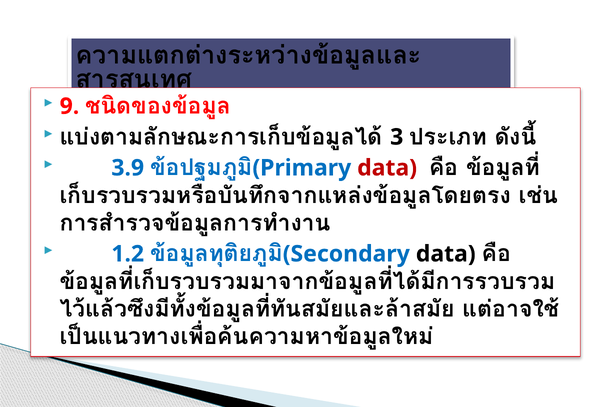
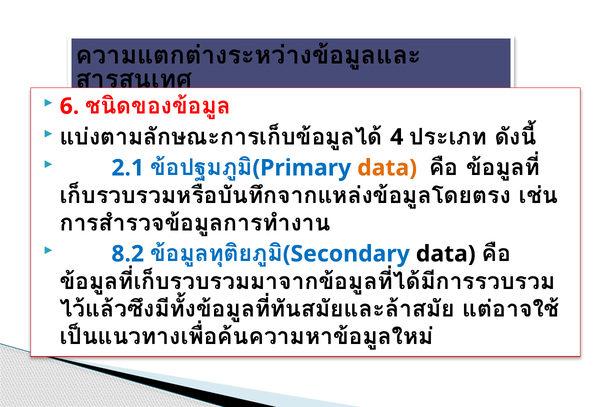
9: 9 -> 6 (69, 106)
3: 3 -> 4 (397, 137)
3.9: 3.9 -> 2.1 (128, 168)
data colour: red -> orange (387, 168)
1.2: 1.2 -> 8.2 (128, 254)
